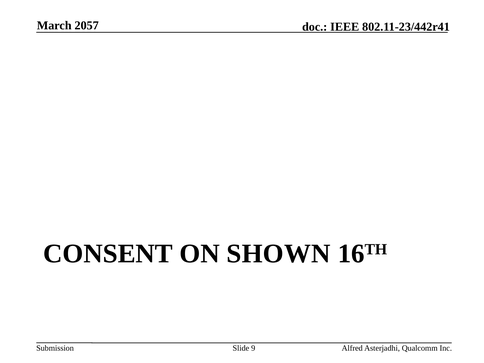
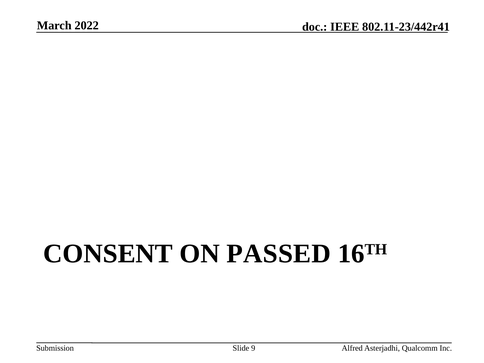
2057: 2057 -> 2022 (87, 26)
SHOWN: SHOWN -> PASSED (279, 254)
